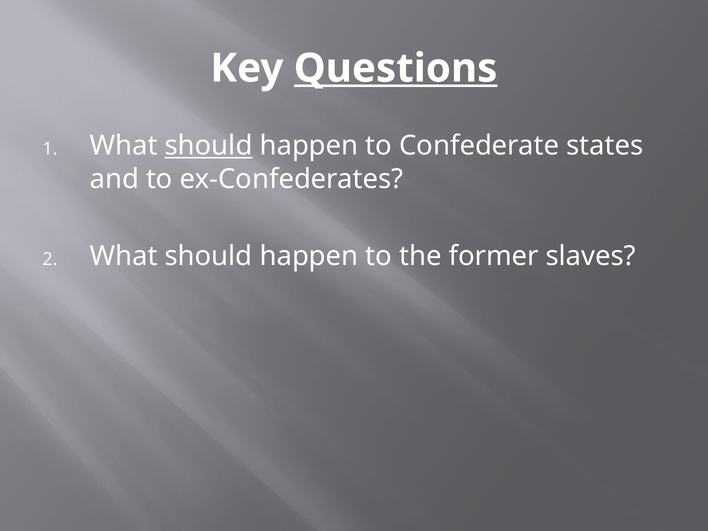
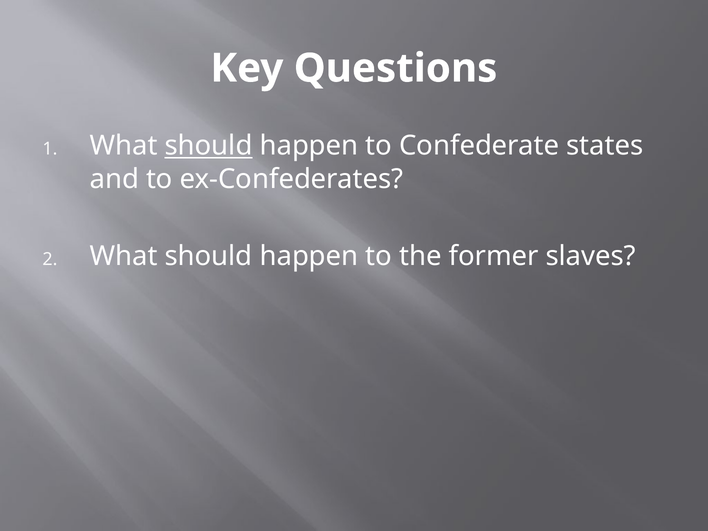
Questions underline: present -> none (396, 68)
